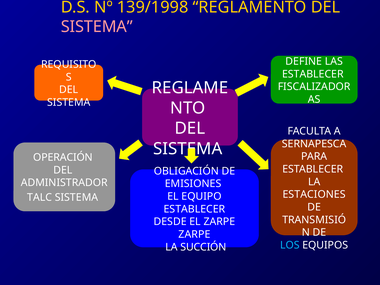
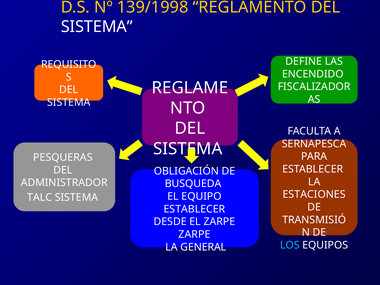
SISTEMA colour: pink -> white (97, 27)
ESTABLECER: ESTABLECER -> ENCENDIDO (313, 74)
OPERACIÓN: OPERACIÓN -> PESQUERAS (63, 157)
EMISIONES: EMISIONES -> BUSQUEDA (193, 184)
SUCCIÓN: SUCCIÓN -> GENERAL (203, 247)
